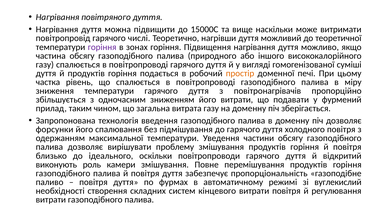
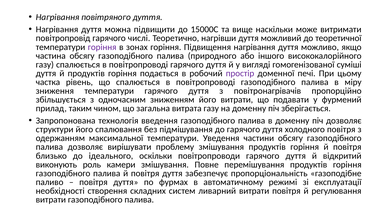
простір colour: orange -> purple (240, 73)
форсунки: форсунки -> структури (55, 130)
вуглекислий: вуглекислий -> експлуатації (338, 182)
кінцевого: кінцевого -> ливарний (217, 191)
